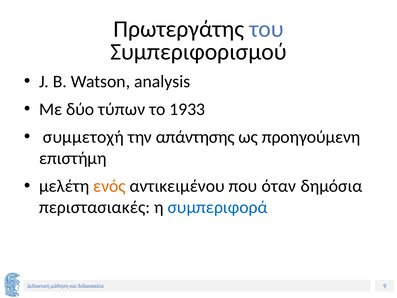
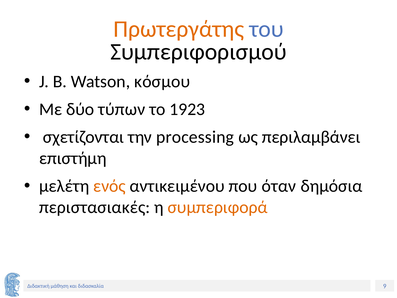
Πρωτεργάτης colour: black -> orange (179, 29)
analysis: analysis -> κόσμου (162, 81)
1933: 1933 -> 1923 (187, 109)
συμμετοχή: συμμετοχή -> σχετίζονται (84, 137)
απάντησης: απάντησης -> processing (195, 137)
προηγούμενη: προηγούμενη -> περιλαμβάνει (311, 137)
συμπεριφορά colour: blue -> orange (218, 207)
